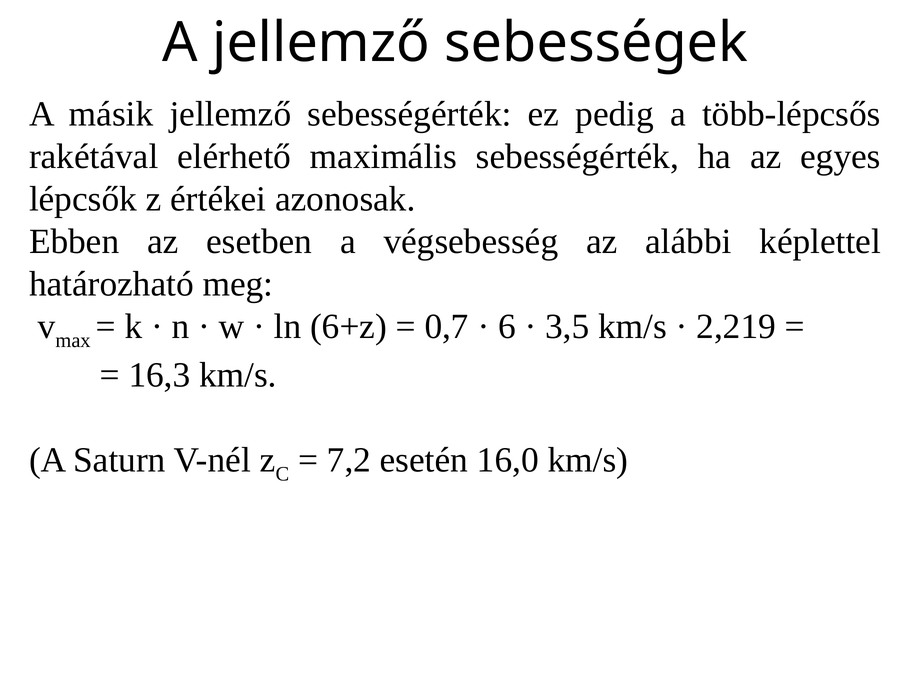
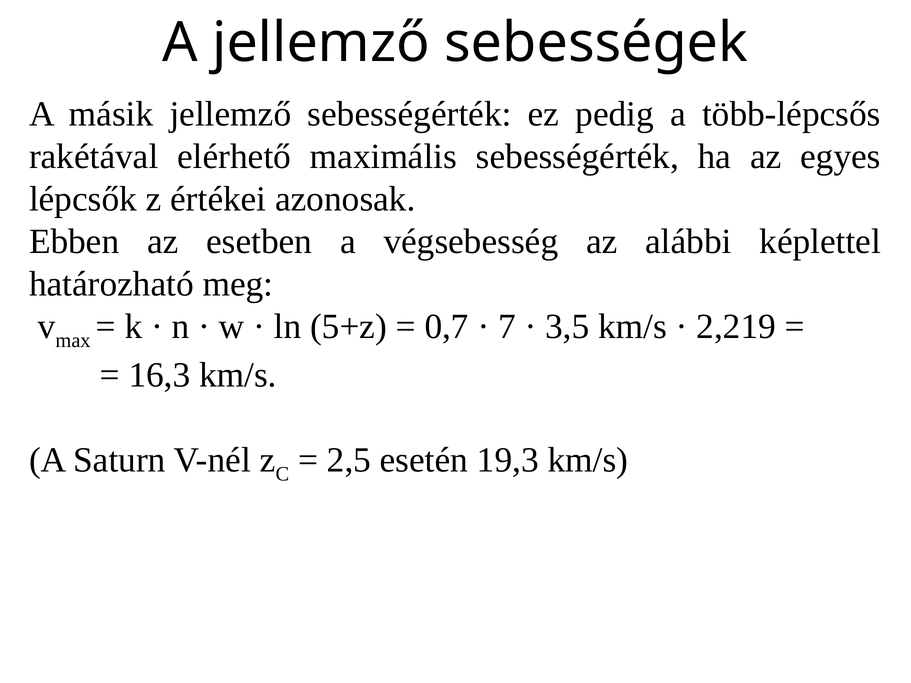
6+z: 6+z -> 5+z (348, 327)
6: 6 -> 7 (507, 327)
7,2: 7,2 -> 2,5 (349, 460)
16,0: 16,0 -> 19,3 (508, 460)
